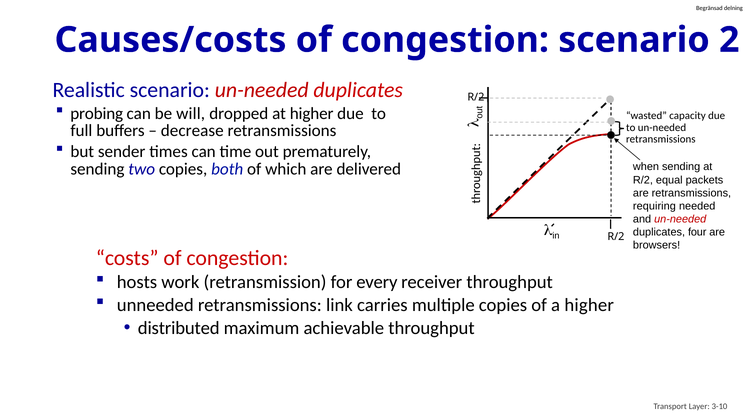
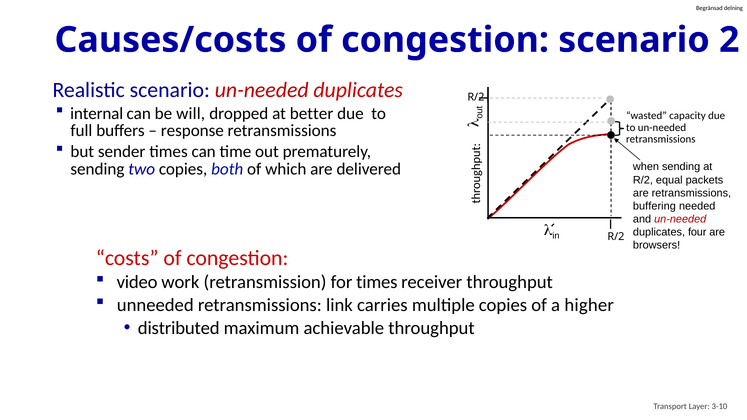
probing: probing -> internal (97, 113)
at higher: higher -> better (312, 113)
decrease: decrease -> response (192, 131)
requiring: requiring -> buffering (654, 206)
hosts: hosts -> video (137, 282)
for every: every -> times (377, 282)
